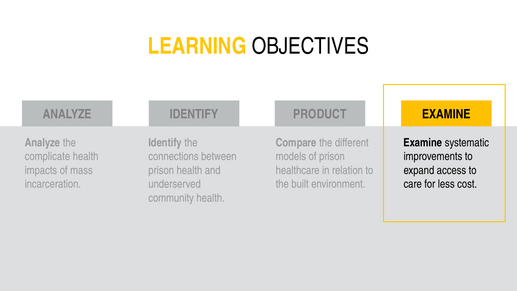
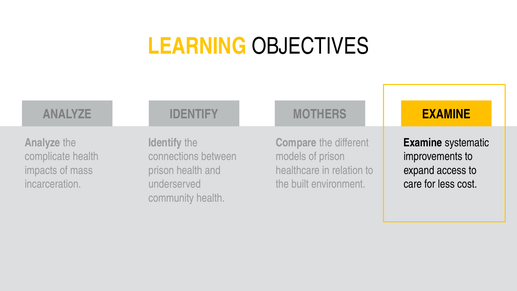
PRODUCT: PRODUCT -> MOTHERS (320, 114)
